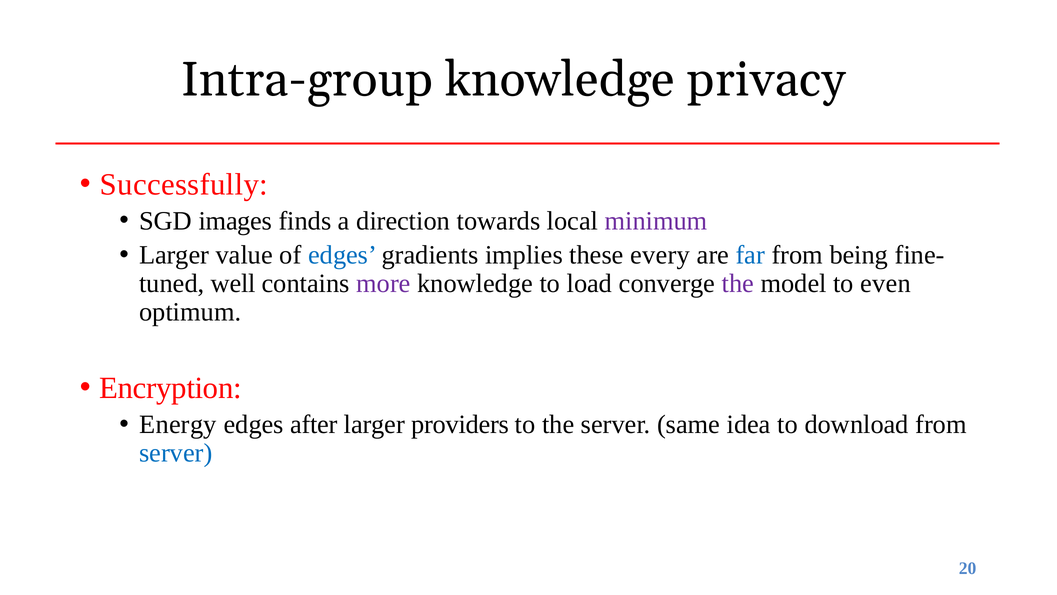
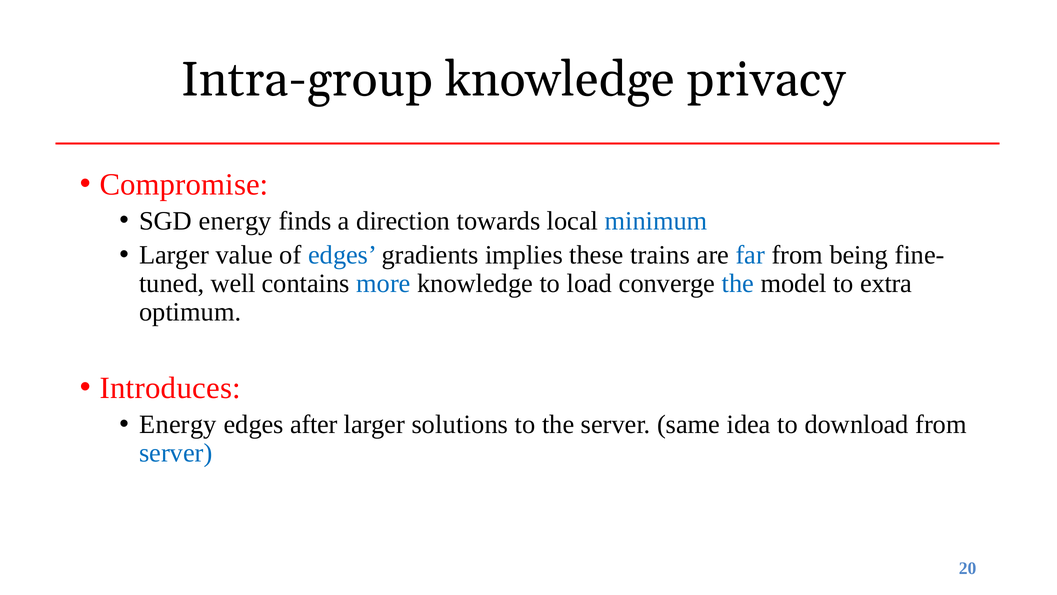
Successfully: Successfully -> Compromise (184, 184)
SGD images: images -> energy (235, 221)
minimum colour: purple -> blue (656, 221)
every: every -> trains (660, 255)
more colour: purple -> blue (383, 283)
the colour: purple -> blue (738, 283)
even: even -> extra (886, 283)
Encryption: Encryption -> Introduces (170, 388)
providers: providers -> solutions (460, 424)
